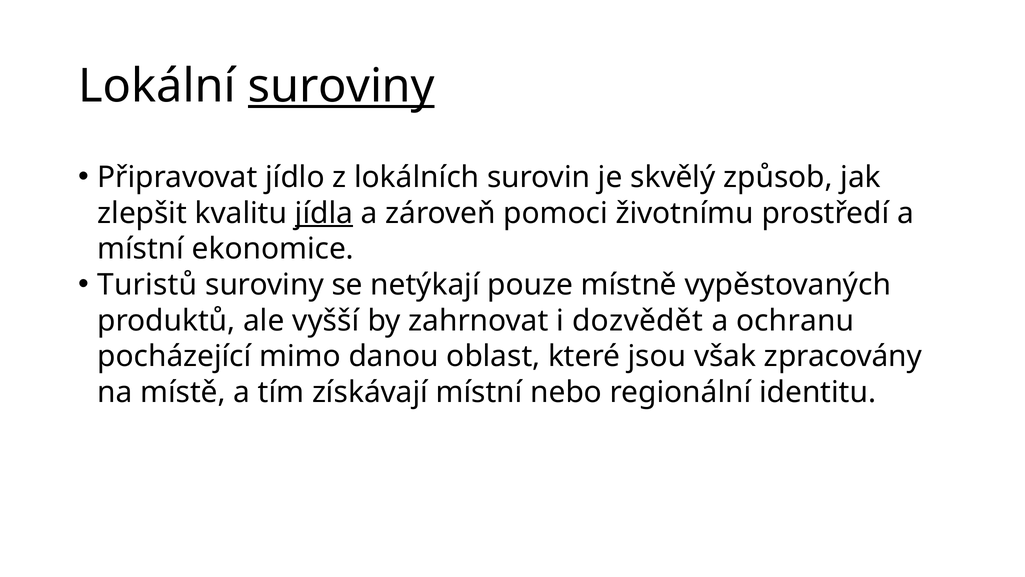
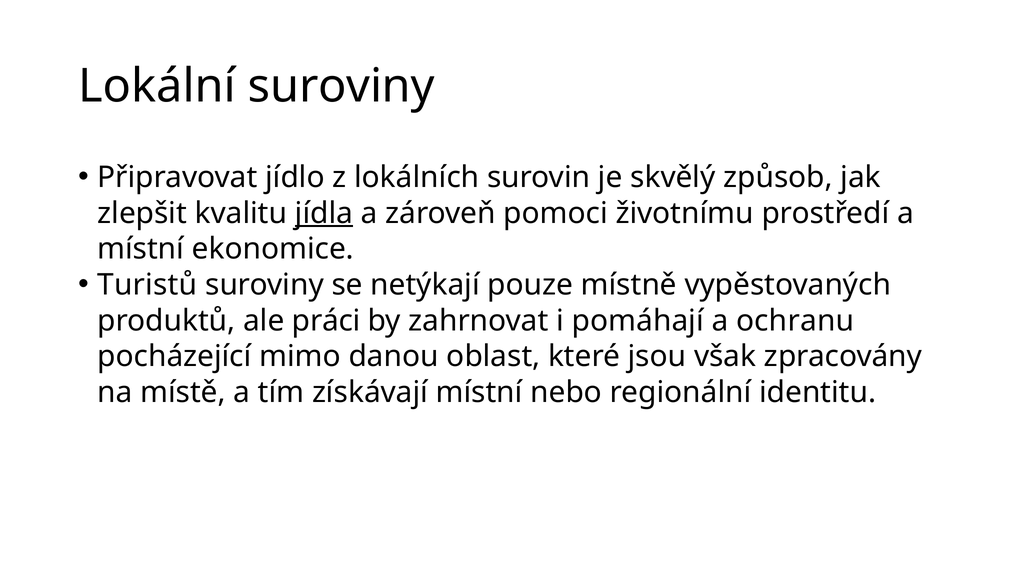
suroviny underline: present -> none (341, 86)
vyšší: vyšší -> práci (326, 321)
dozvědět: dozvědět -> pomáhají (638, 321)
